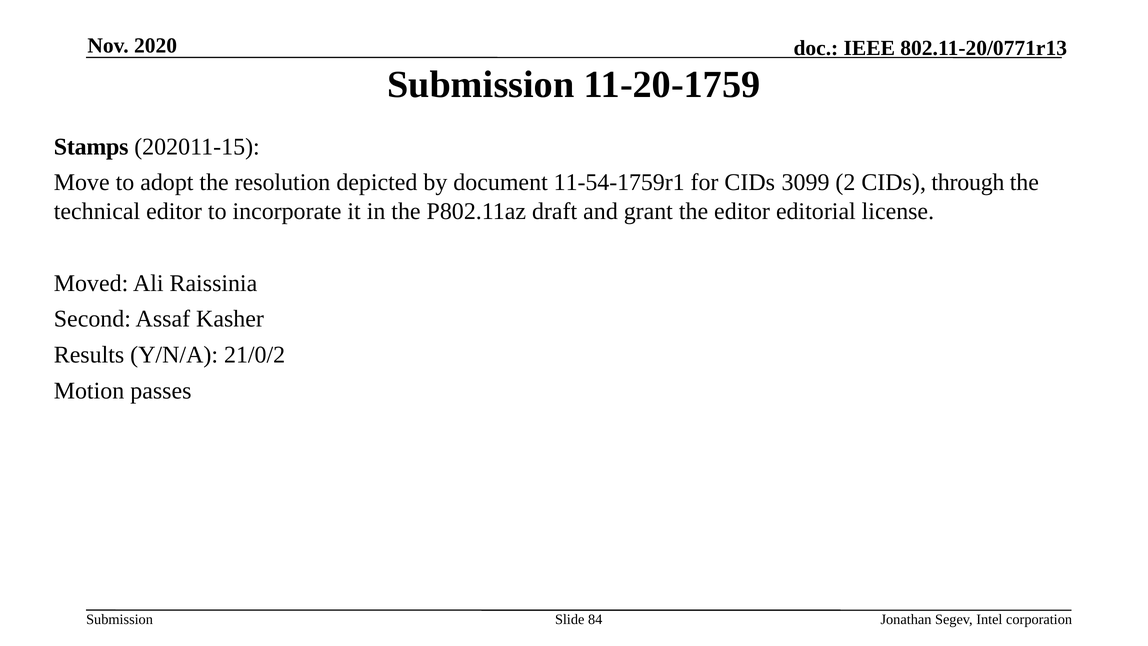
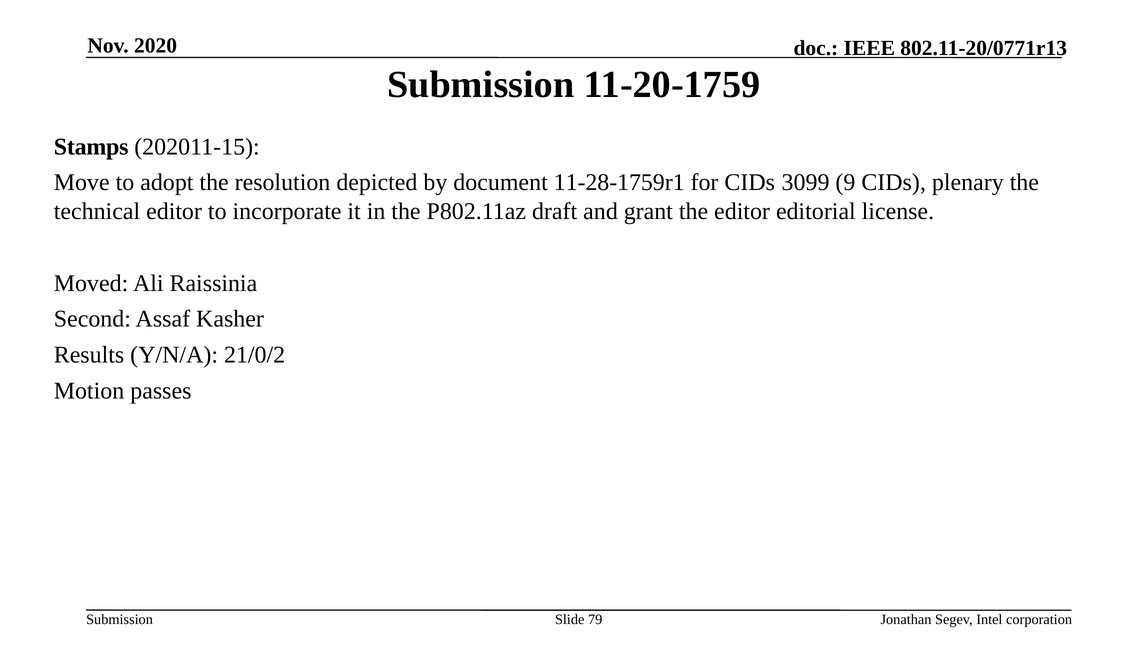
11-54-1759r1: 11-54-1759r1 -> 11-28-1759r1 (619, 183)
2: 2 -> 9 (845, 183)
through: through -> plenary (968, 183)
84: 84 -> 79 (595, 619)
